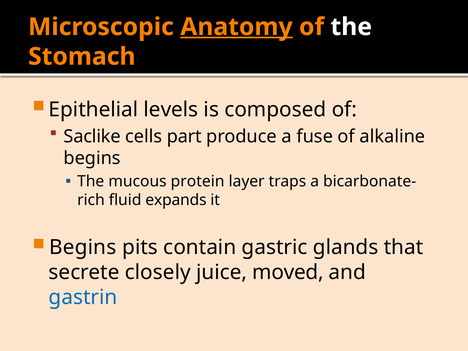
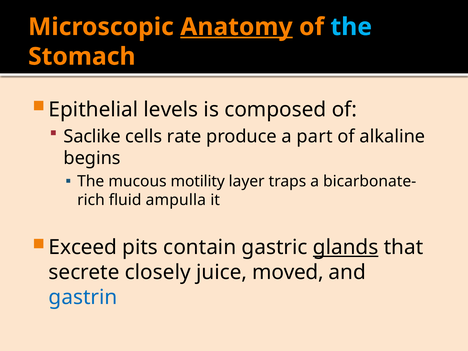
the colour: white -> light blue (351, 27)
part: part -> rate (184, 136)
fuse: fuse -> part (315, 136)
protein: protein -> motility (198, 181)
expands: expands -> ampulla (176, 200)
Begins: Begins -> Exceed (83, 247)
glands underline: none -> present (346, 247)
